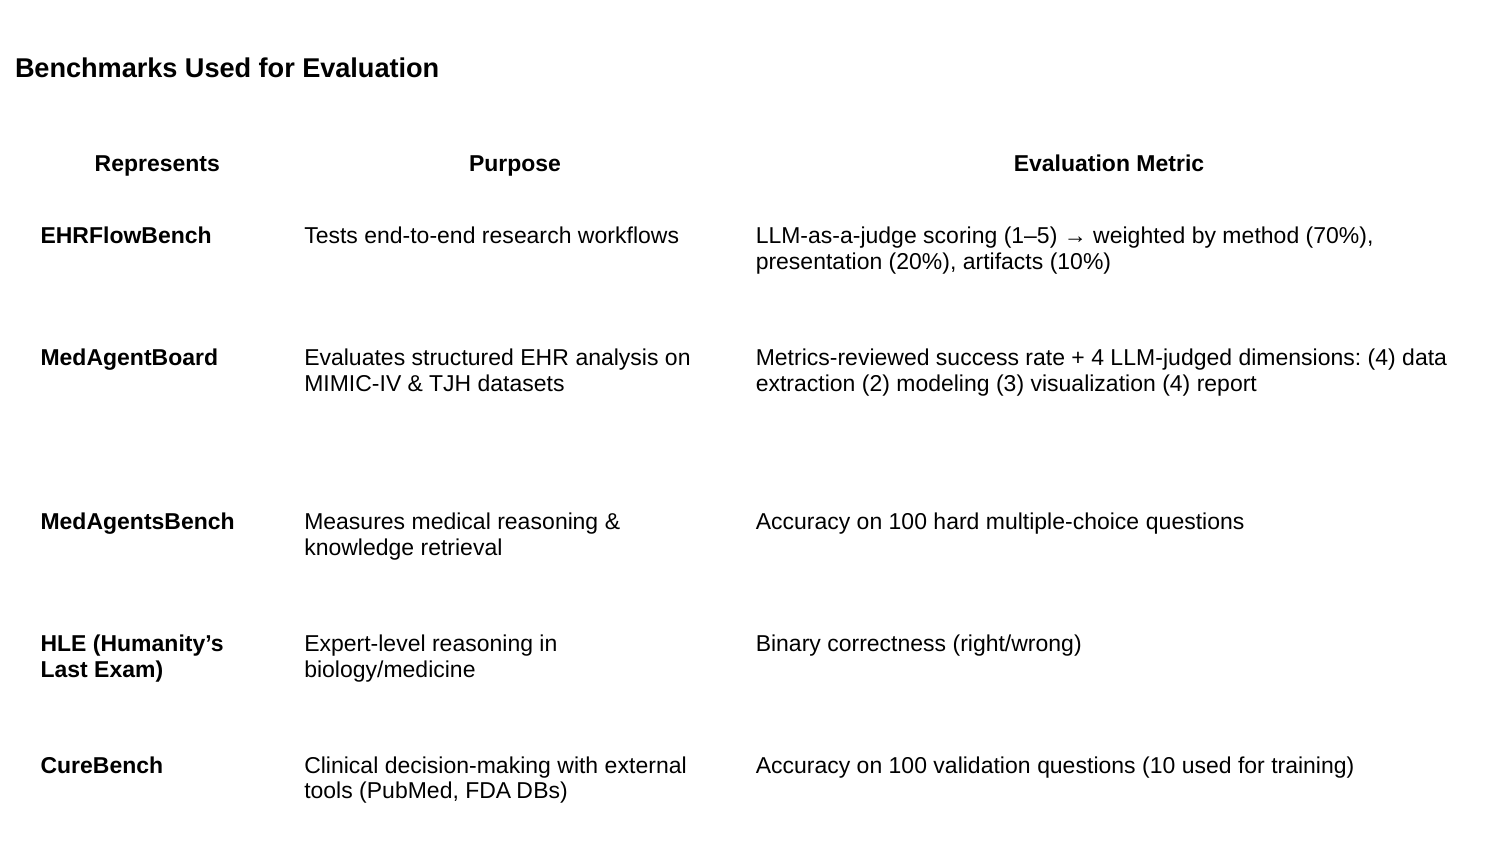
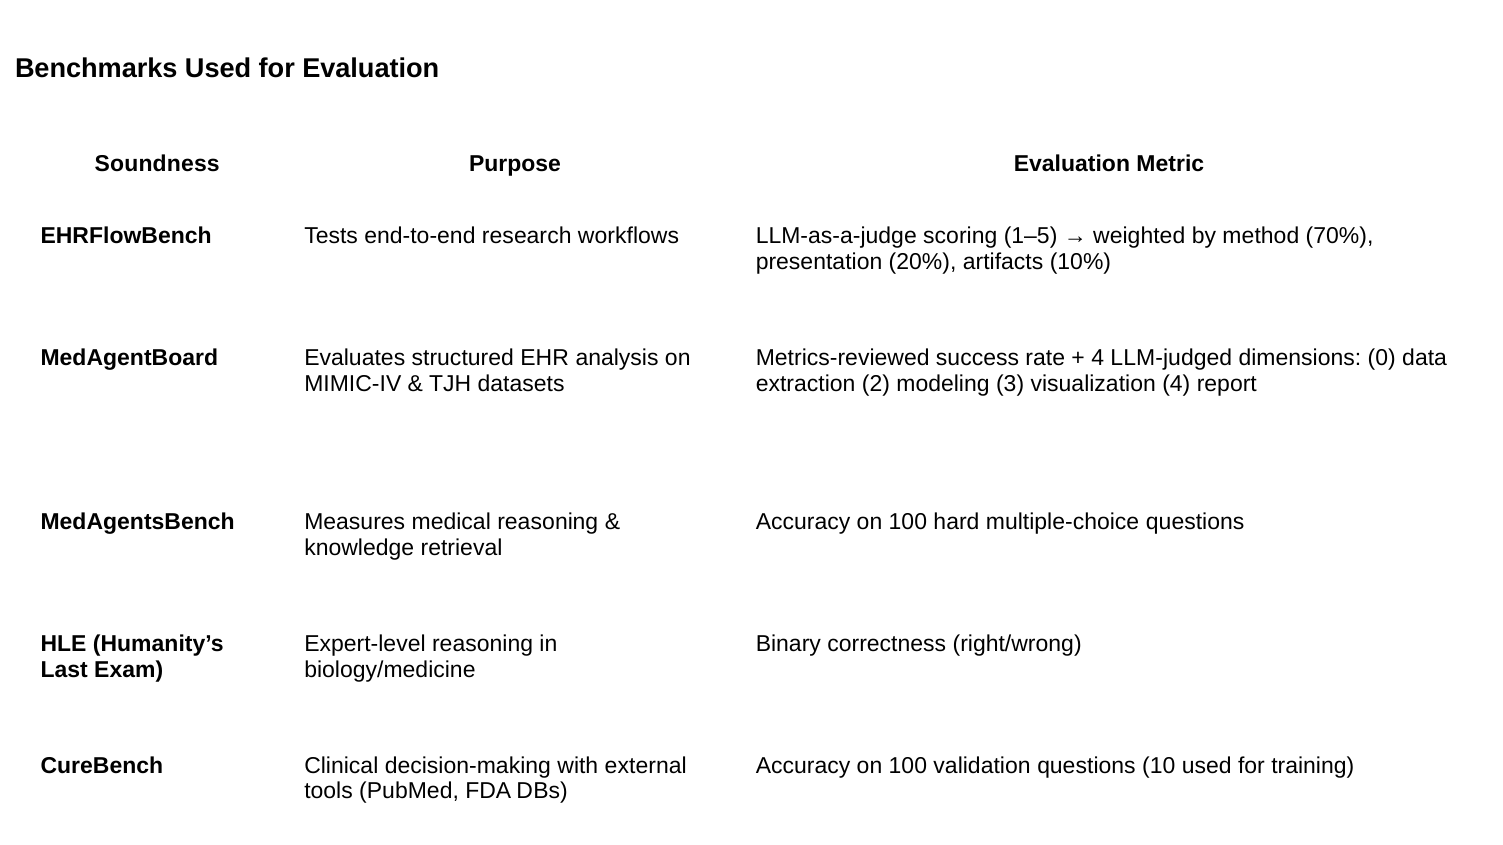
Represents: Represents -> Soundness (157, 164)
dimensions 4: 4 -> 0 (1382, 358)
